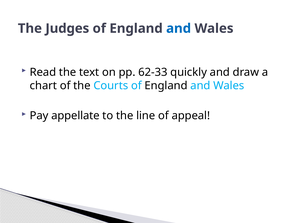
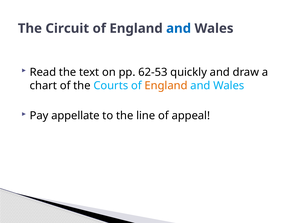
Judges: Judges -> Circuit (67, 28)
62-33: 62-33 -> 62-53 (153, 72)
England colour: black -> orange (166, 86)
